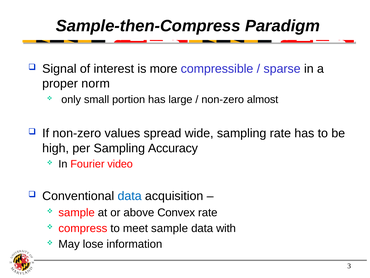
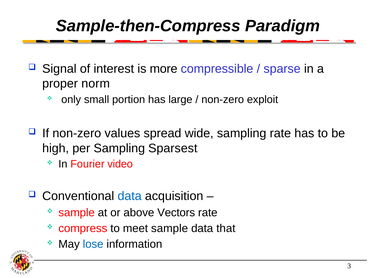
almost: almost -> exploit (263, 99)
Accuracy: Accuracy -> Sparsest (173, 148)
Convex: Convex -> Vectors (176, 212)
with: with -> that (226, 228)
lose colour: black -> blue (93, 244)
